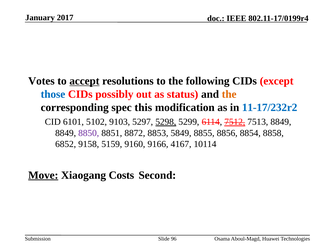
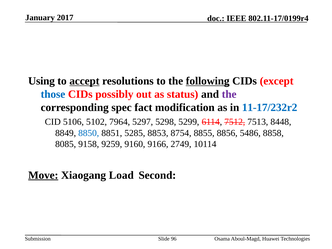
Votes: Votes -> Using (41, 81)
following underline: none -> present (208, 81)
the colour: orange -> purple (229, 94)
this: this -> fact (143, 108)
6101: 6101 -> 5106 (73, 122)
9103: 9103 -> 7964 (120, 122)
5298 underline: present -> none (166, 122)
7512 underline: present -> none (235, 122)
7513 8849: 8849 -> 8448 (281, 122)
8850 colour: purple -> blue (89, 133)
8872: 8872 -> 5285 (135, 133)
5849: 5849 -> 8754 (181, 133)
8854: 8854 -> 5486 (250, 133)
6852: 6852 -> 8085 (66, 144)
5159: 5159 -> 9259 (112, 144)
4167: 4167 -> 2749 (181, 144)
Costs: Costs -> Load (121, 175)
